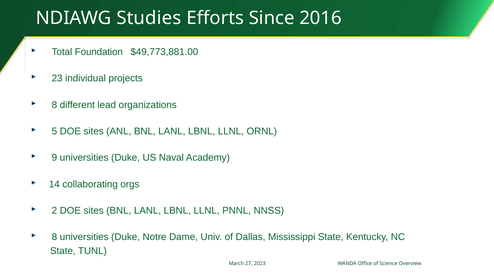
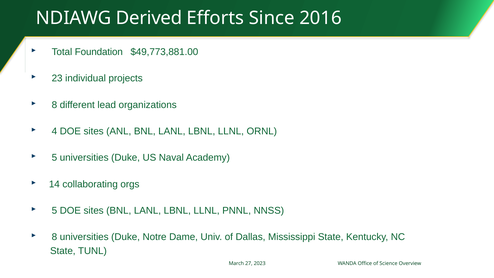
Studies: Studies -> Derived (149, 18)
5: 5 -> 4 (54, 131)
9: 9 -> 5 (54, 158)
2: 2 -> 5 (54, 210)
